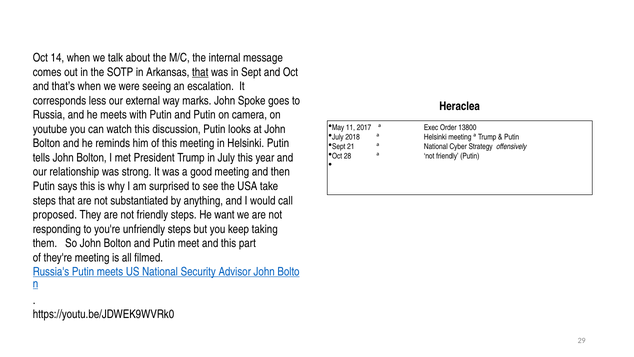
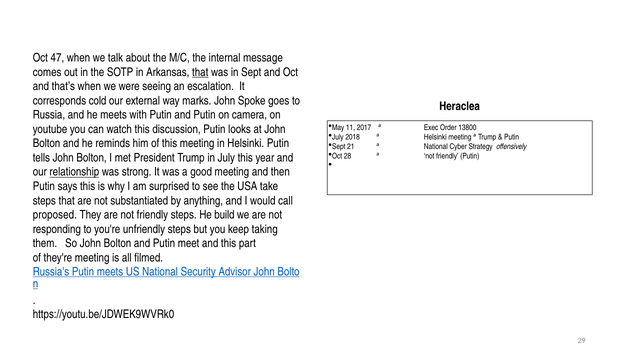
14: 14 -> 47 (57, 58)
less: less -> cold (98, 101)
relationship underline: none -> present (74, 172)
want: want -> build (224, 215)
